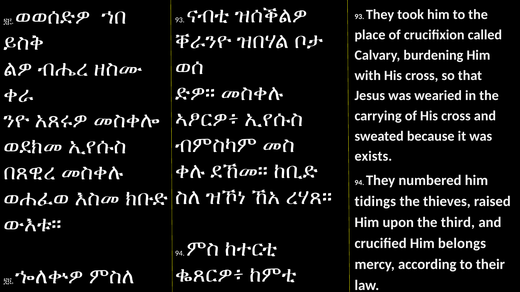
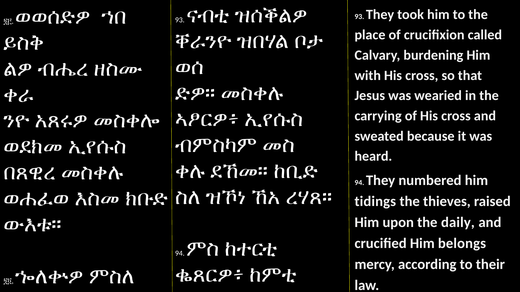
exists: exists -> heard (373, 157)
third: third -> daily (458, 223)
